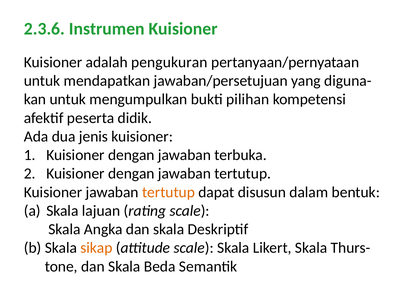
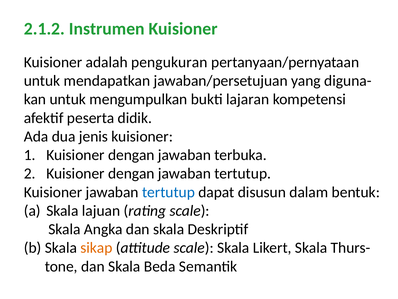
2.3.6: 2.3.6 -> 2.1.2 (44, 29)
pilihan: pilihan -> lajaran (248, 99)
tertutup colour: orange -> blue (168, 192)
